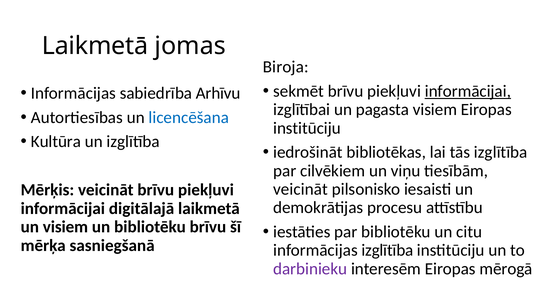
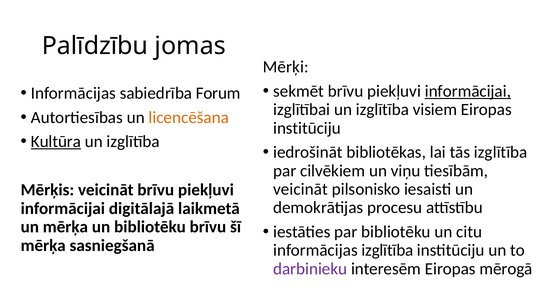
Laikmetā: Laikmetā -> Palīdzību (95, 46)
Biroja: Biroja -> Mērķi (286, 67)
Arhīvu: Arhīvu -> Forum (218, 93)
izglītībai un pagasta: pagasta -> izglītība (382, 110)
licencēšana colour: blue -> orange (189, 117)
Kultūra underline: none -> present (56, 142)
un visiem: visiem -> mērķa (65, 227)
